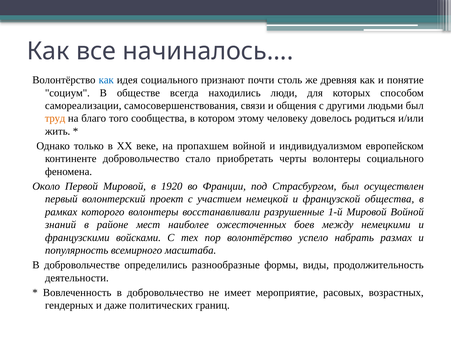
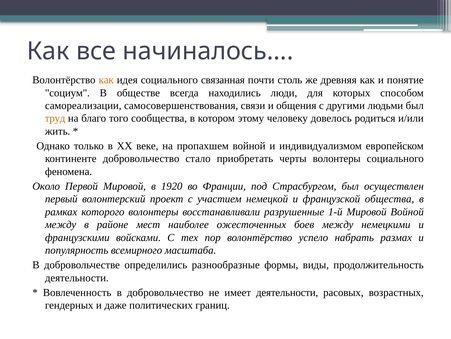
как colour: blue -> orange (106, 80)
признают: признают -> связанная (223, 80)
знаний: знаний -> между (61, 224)
имеет мероприятие: мероприятие -> деятельности (287, 292)
